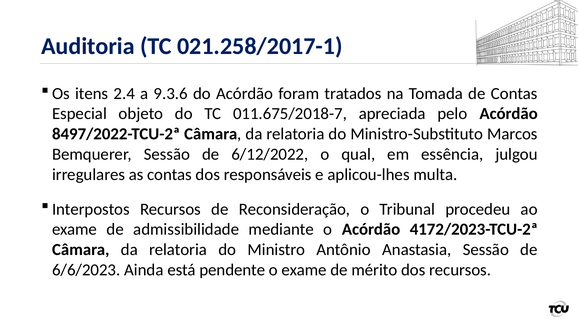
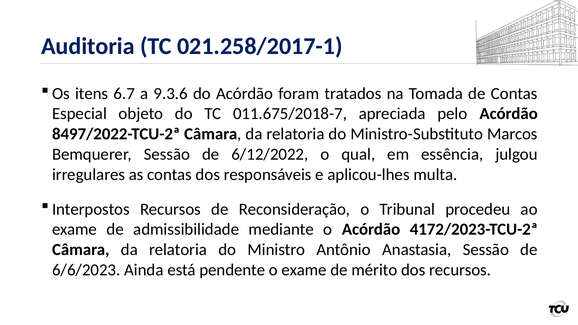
2.4: 2.4 -> 6.7 (124, 94)
